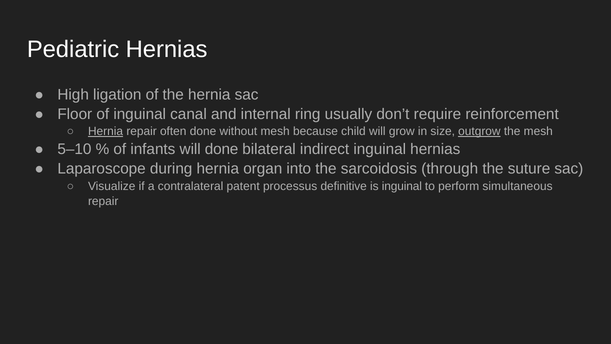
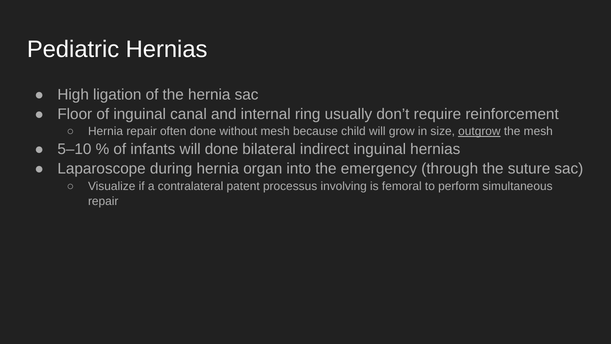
Hernia underline: present -> none (106, 131)
sarcoidosis: sarcoidosis -> emergency (379, 169)
definitive: definitive -> involving (344, 186)
is inguinal: inguinal -> femoral (402, 186)
